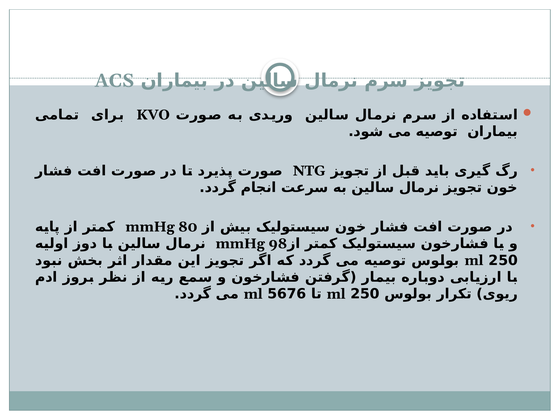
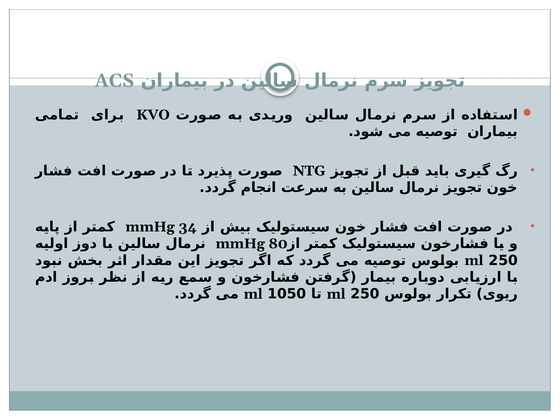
80: 80 -> 34 (188, 227)
98: 98 -> 80 (278, 244)
5676: 5676 -> 1050 (287, 294)
